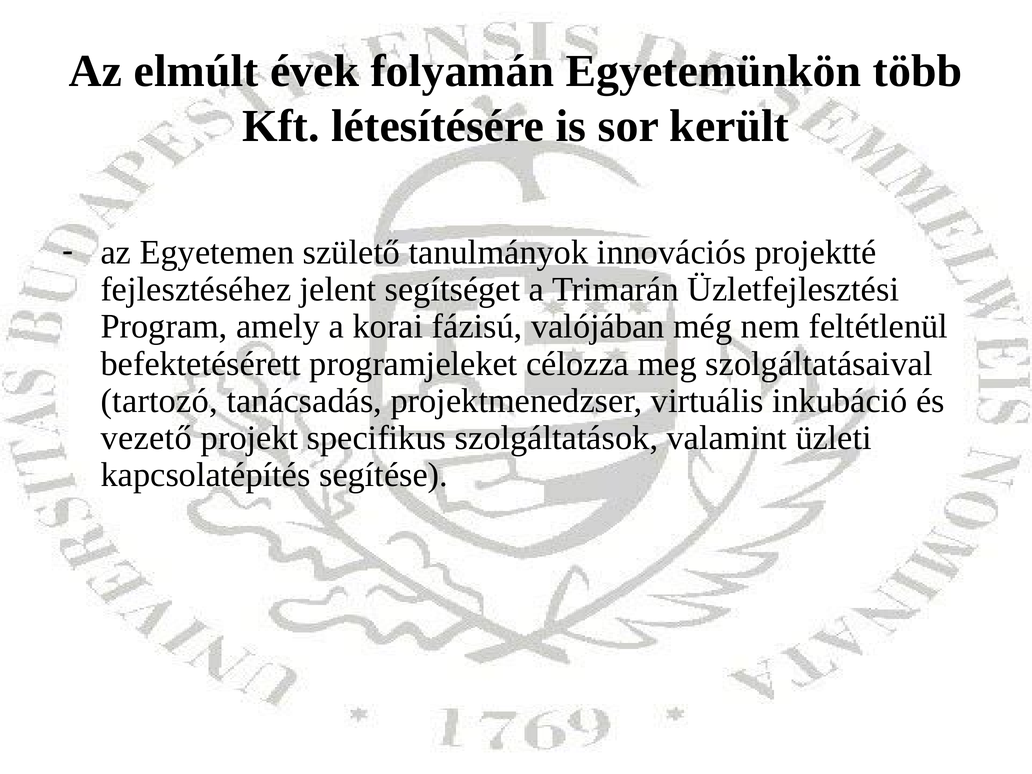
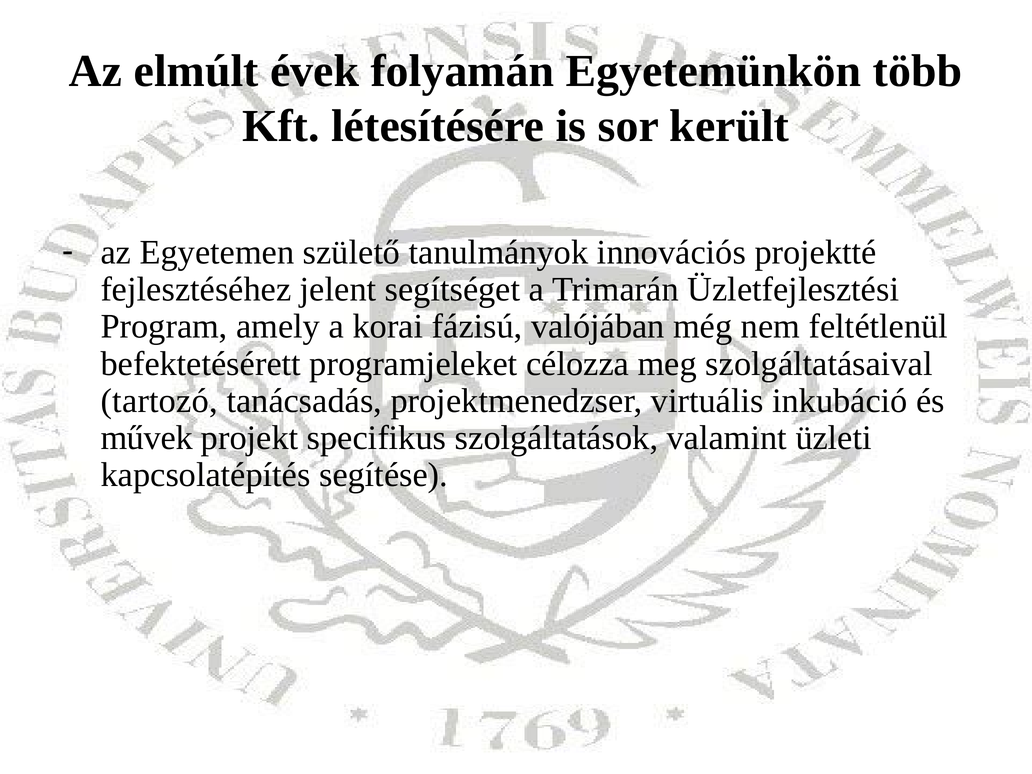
vezető: vezető -> művek (147, 438)
